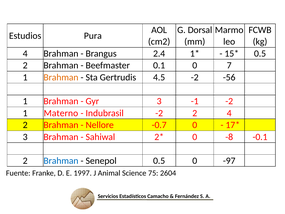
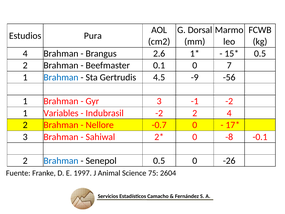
2.4: 2.4 -> 2.6 (159, 53)
Brahman colour: orange -> blue (61, 77)
4.5 -2: -2 -> -9 (195, 77)
Materno: Materno -> Variables (61, 113)
-97: -97 -> -26 (229, 161)
